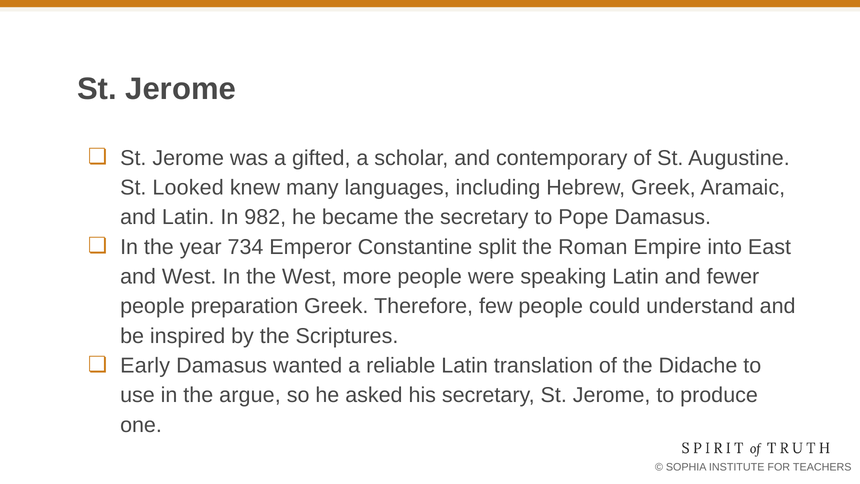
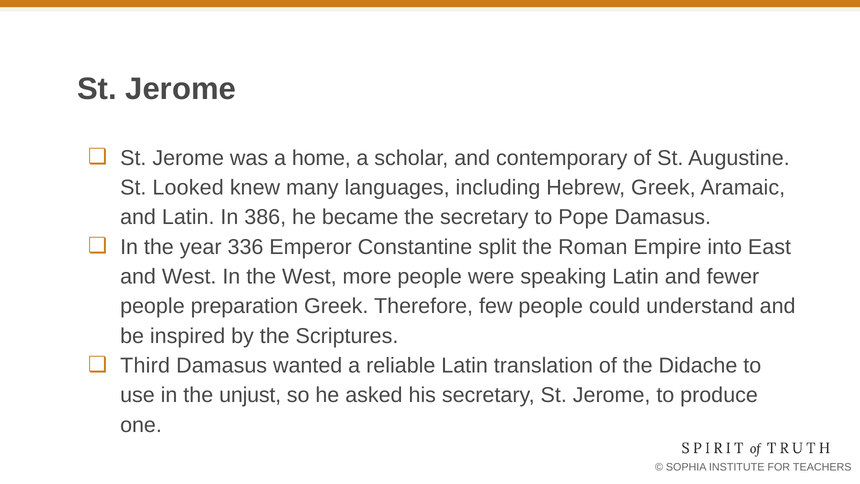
gifted: gifted -> home (321, 158)
982: 982 -> 386 (265, 217)
734: 734 -> 336 (245, 247)
Early: Early -> Third (145, 366)
argue: argue -> unjust (250, 395)
